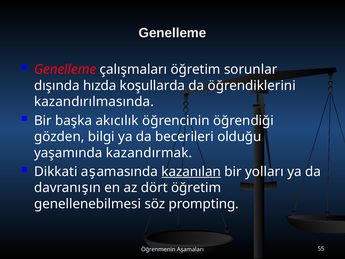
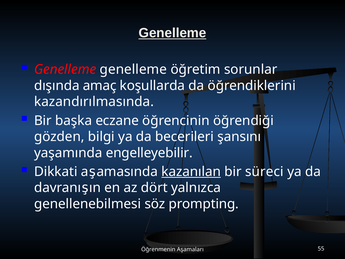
Genelleme underline: none -> present (172, 33)
Genelleme çalışmaları: çalışmaları -> genelleme (133, 69)
hızda: hızda -> amaç (100, 86)
akıcılık: akıcılık -> eczane (117, 120)
olduğu: olduğu -> şansını (239, 137)
kazandırmak: kazandırmak -> engelleyebilir (149, 153)
yolları: yolları -> süreci (264, 172)
dört öğretim: öğretim -> yalnızca (196, 188)
